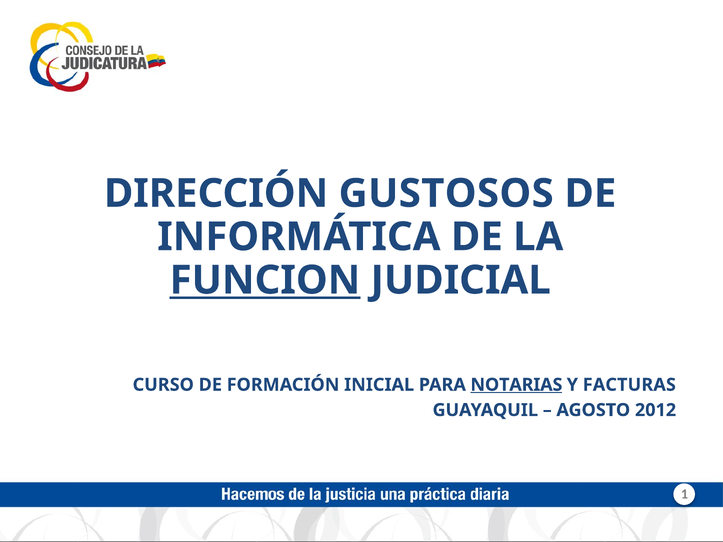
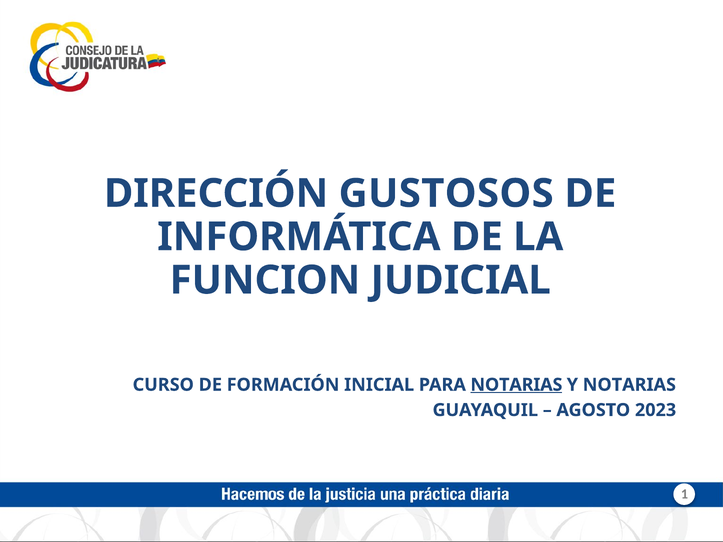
FUNCION underline: present -> none (265, 280)
Y FACTURAS: FACTURAS -> NOTARIAS (629, 385)
2012: 2012 -> 2023 (656, 410)
